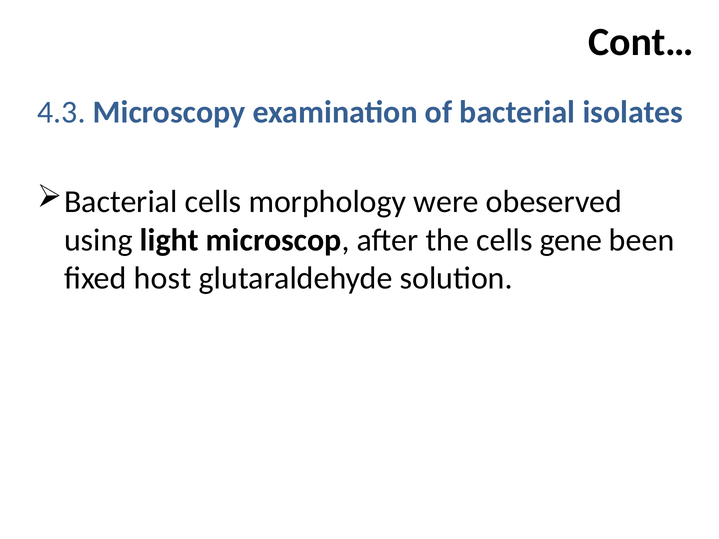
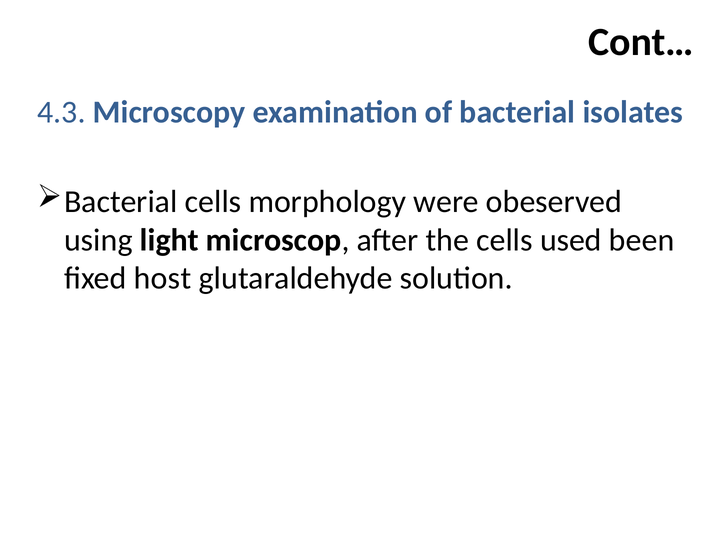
gene: gene -> used (571, 240)
